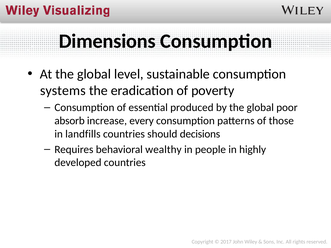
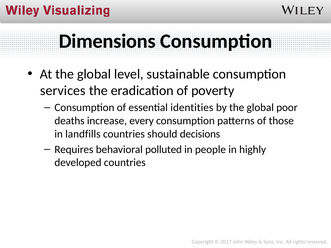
systems: systems -> services (63, 91)
produced: produced -> identities (192, 108)
absorb: absorb -> deaths (70, 121)
wealthy: wealthy -> polluted (164, 150)
